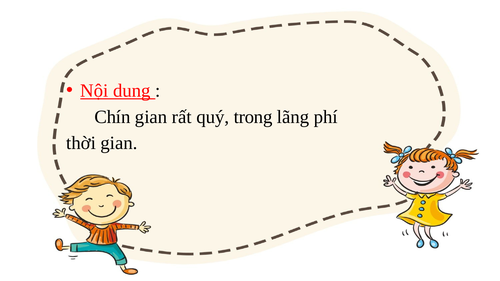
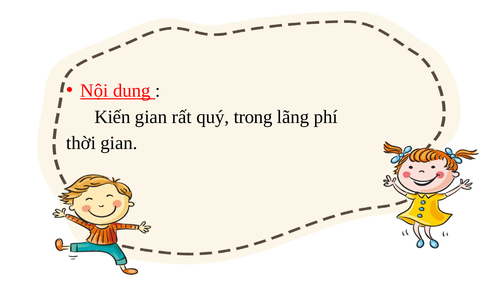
Chín: Chín -> Kiến (112, 117)
